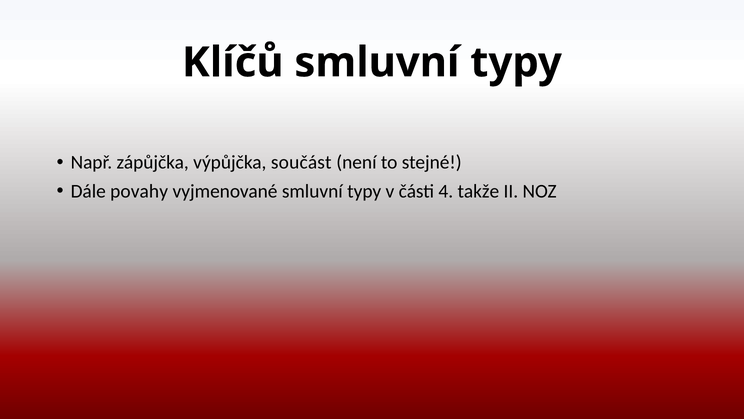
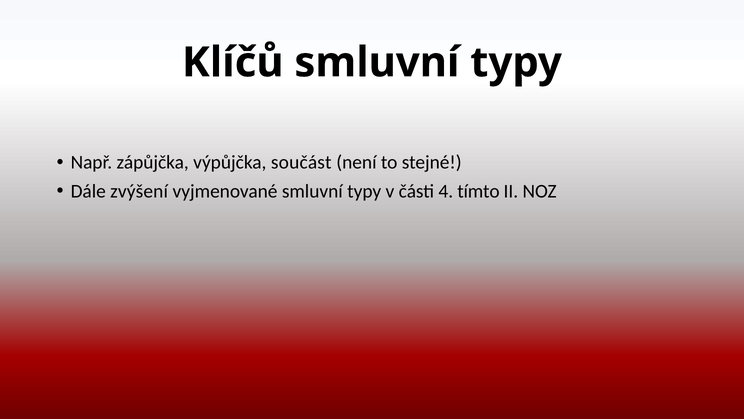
povahy: povahy -> zvýšení (139, 191)
takže: takže -> tímto (478, 191)
